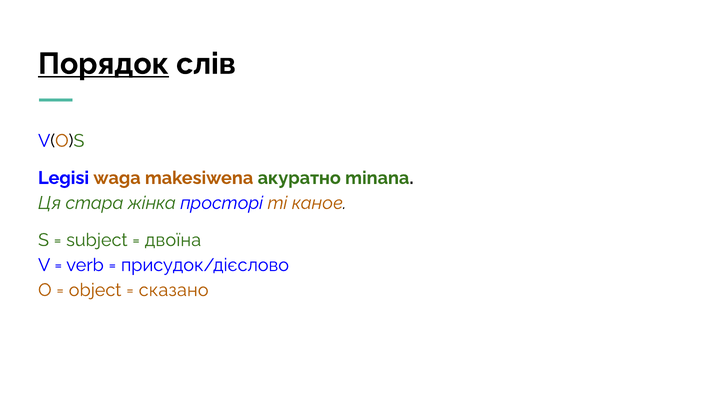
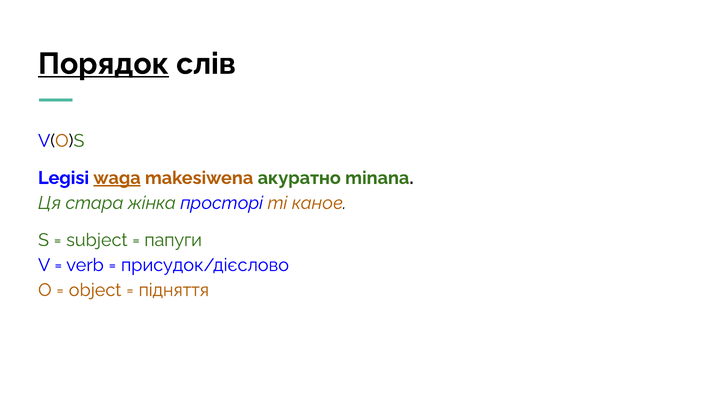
waga underline: none -> present (117, 178)
двоїна: двоїна -> папуги (173, 240)
сказано: сказано -> підняття (174, 290)
